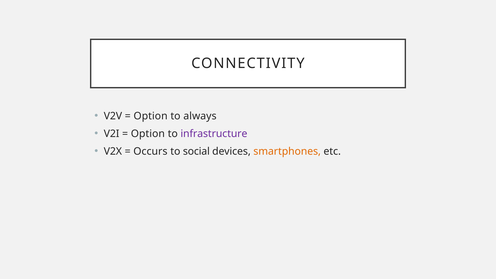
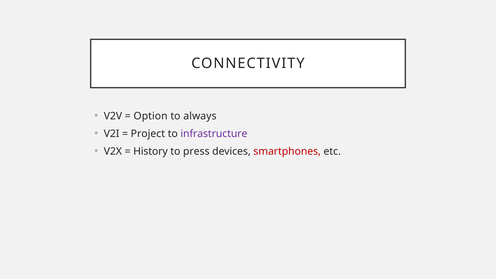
Option: Option -> Project (148, 134)
Occurs: Occurs -> History (150, 151)
social: social -> press (196, 151)
smartphones colour: orange -> red (287, 151)
